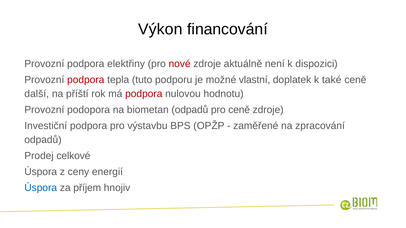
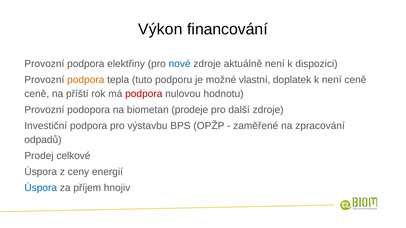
nové colour: red -> blue (180, 64)
podpora colour: red -> orange (86, 80)
k také: také -> není (332, 80)
další: další -> ceně (37, 94)
biometan odpadů: odpadů -> prodeje (190, 110)
pro ceně: ceně -> další (239, 110)
